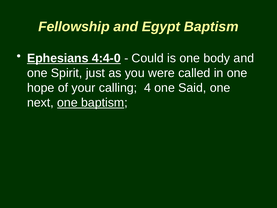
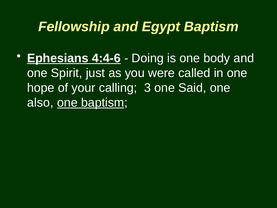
4:4-0: 4:4-0 -> 4:4-6 (106, 58)
Could: Could -> Doing (148, 58)
4: 4 -> 3 (147, 88)
next: next -> also (40, 102)
